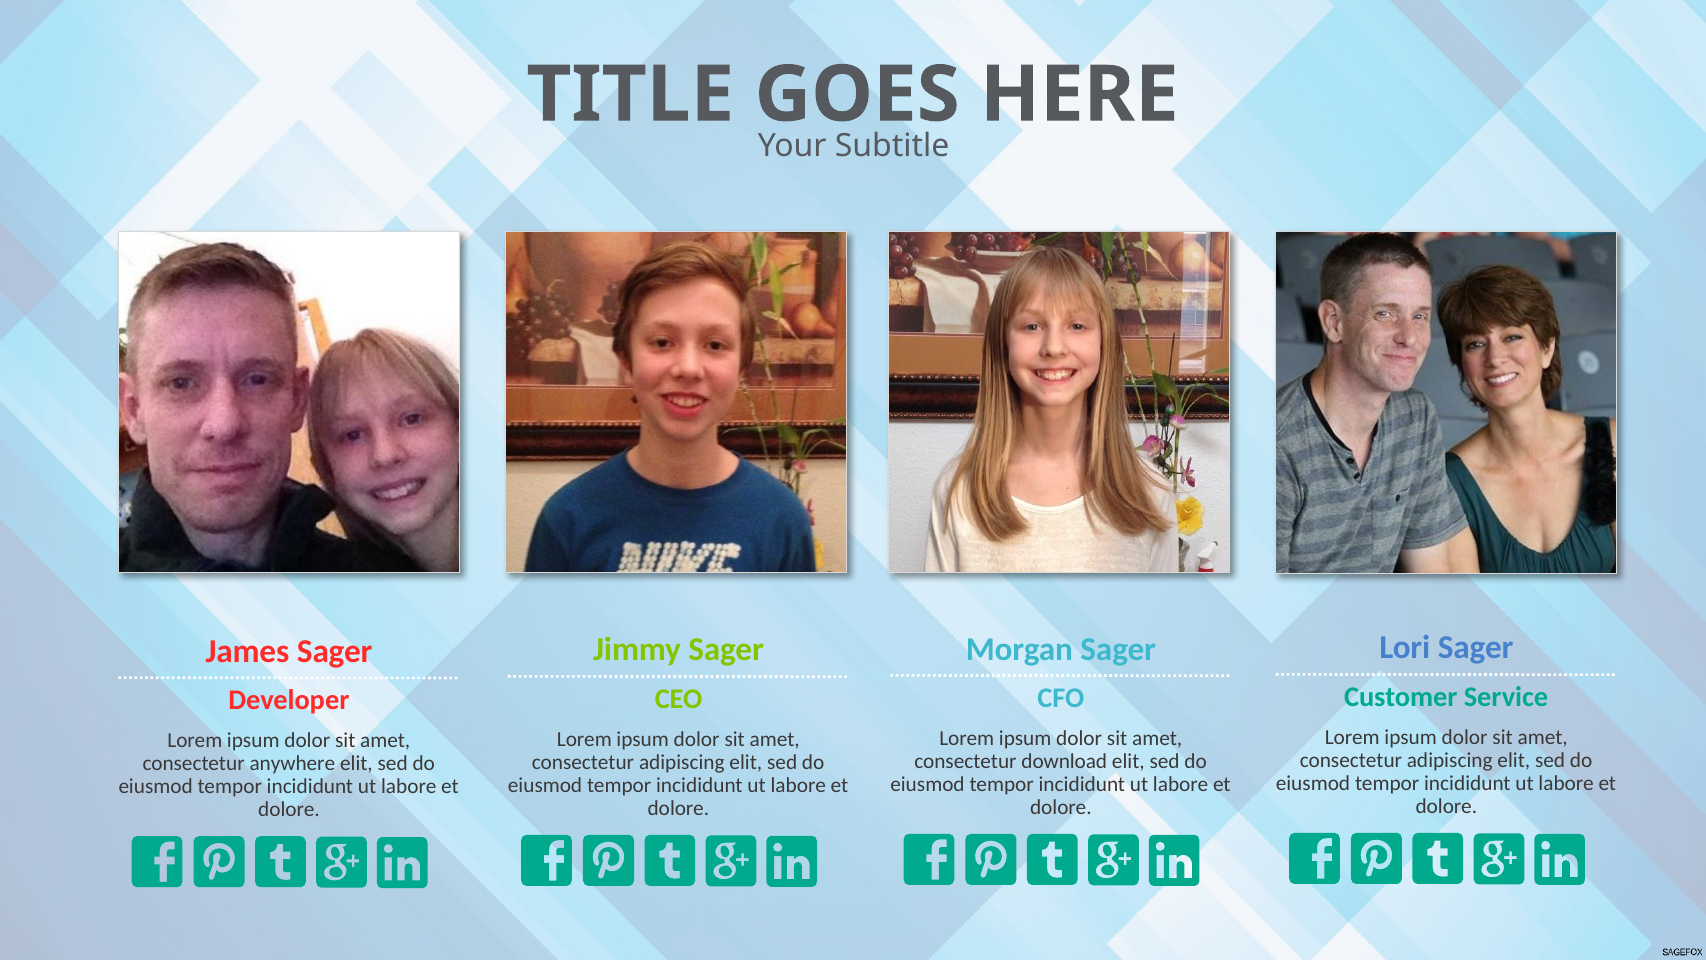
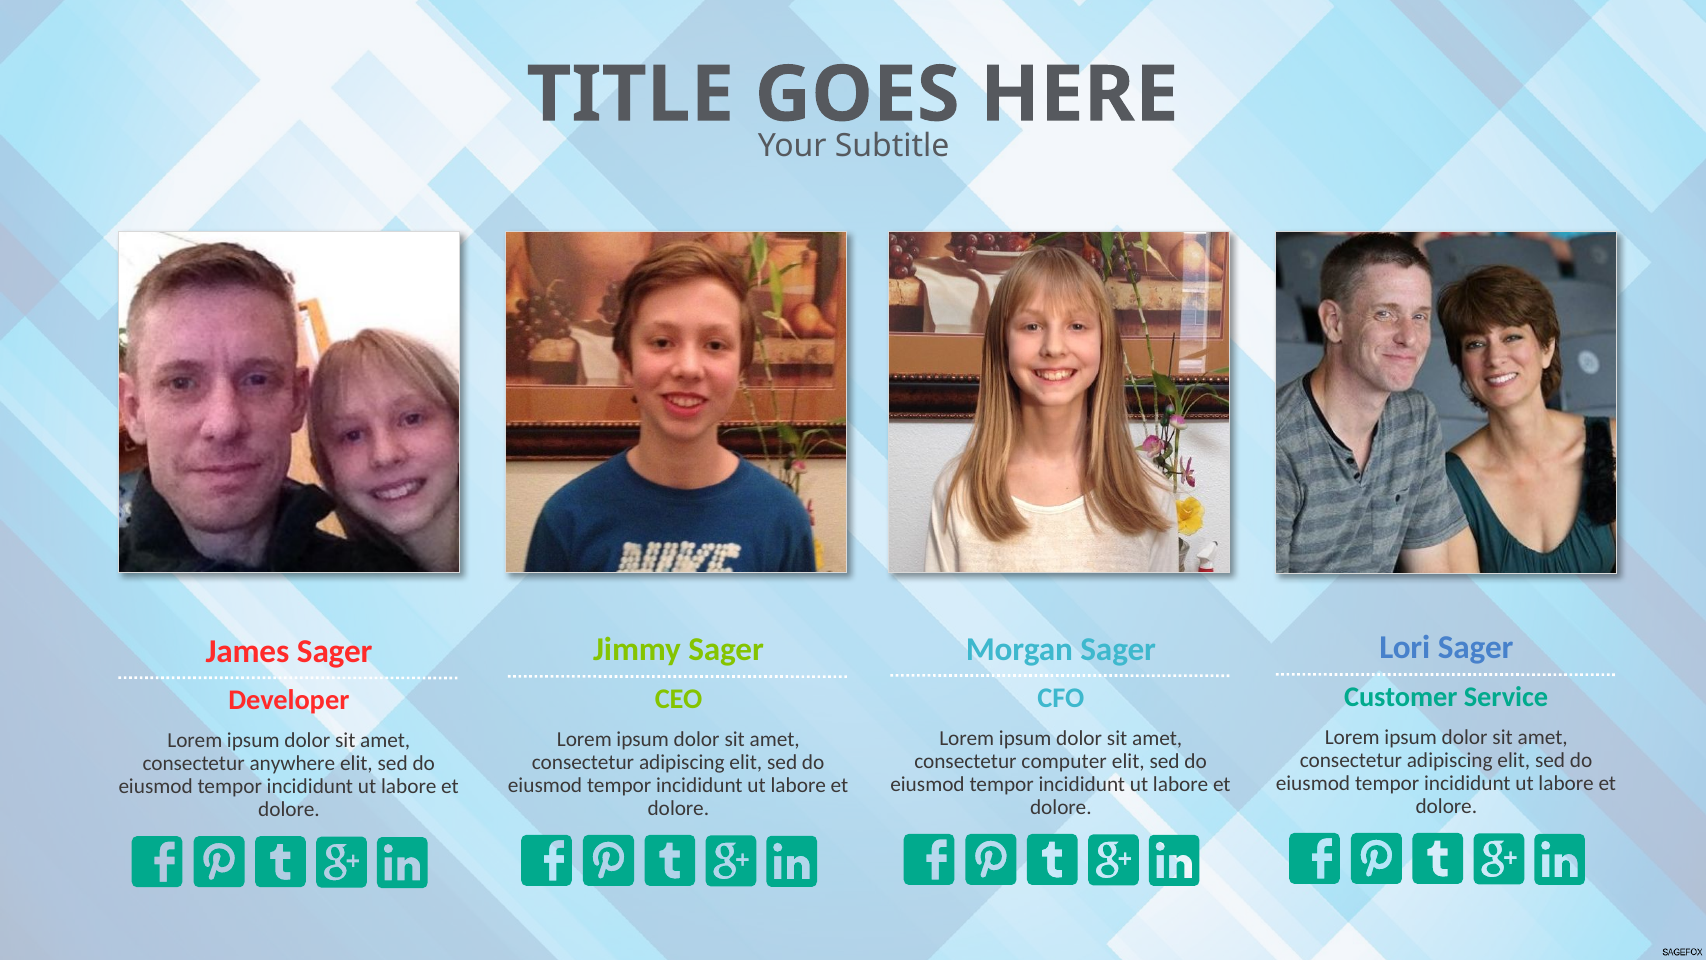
download: download -> computer (1064, 761)
